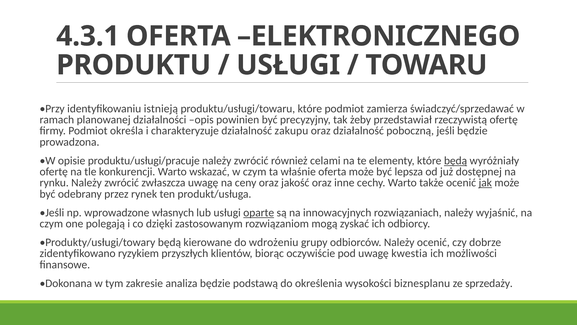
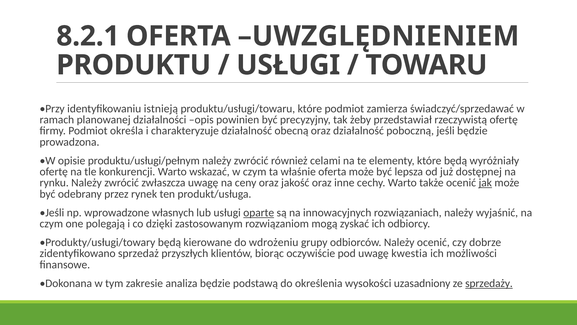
4.3.1: 4.3.1 -> 8.2.1 (88, 36)
ELEKTRONICZNEGO: ELEKTRONICZNEGO -> UWZGLĘDNIENIEM (378, 36)
zakupu: zakupu -> obecną (291, 131)
produktu/usługi/pracuje: produktu/usługi/pracuje -> produktu/usługi/pełnym (144, 160)
będą underline: present -> none (456, 160)
ryzykiem: ryzykiem -> sprzedaż (138, 253)
biznesplanu: biznesplanu -> uzasadniony (422, 283)
sprzedaży underline: none -> present (489, 283)
